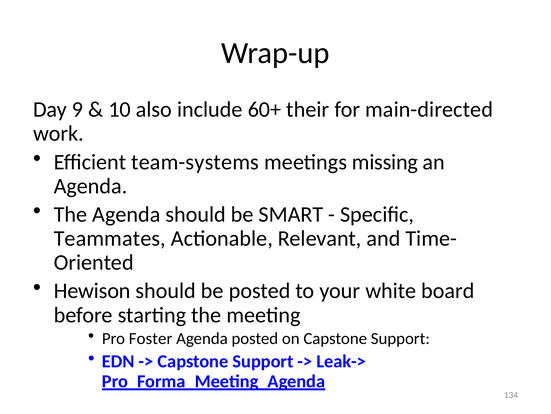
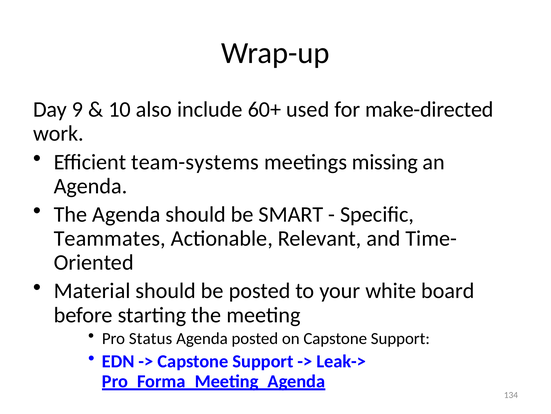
their: their -> used (308, 109)
main-directed: main-directed -> make-directed (429, 109)
Hewison: Hewison -> Material (92, 290)
Foster: Foster -> Status (151, 338)
